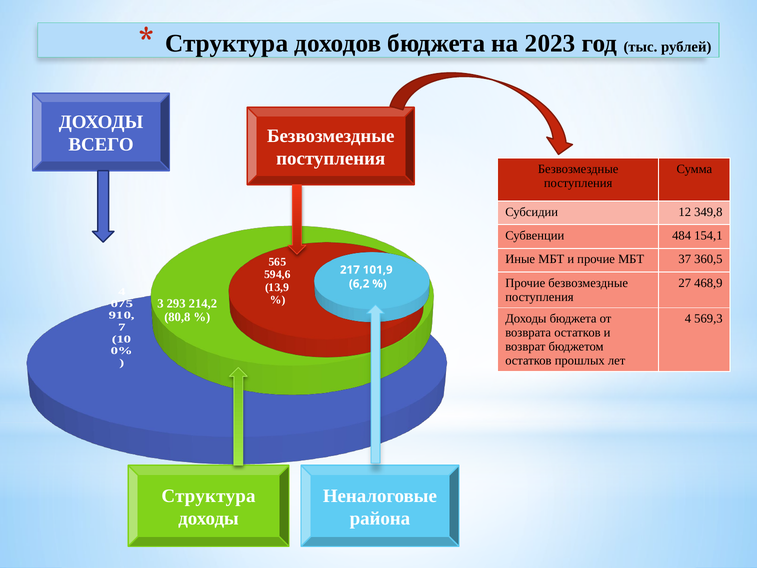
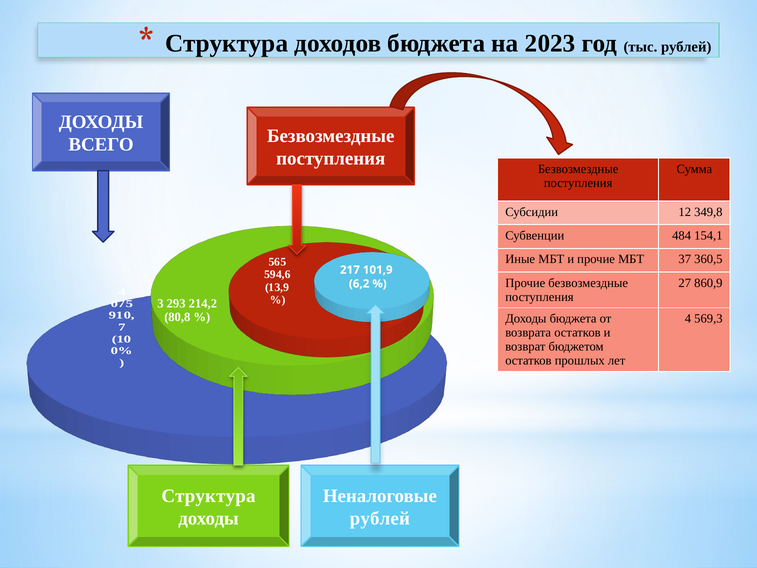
468,9: 468,9 -> 860,9 (708, 283)
района: района -> рублей (380, 518)
